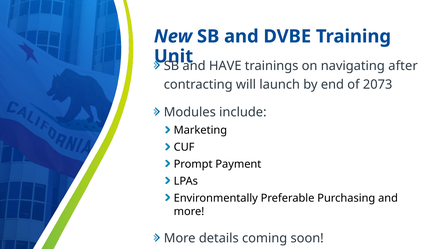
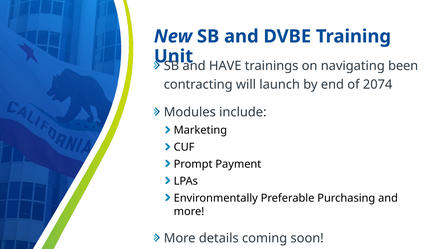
after: after -> been (403, 66)
2073: 2073 -> 2074 (378, 84)
